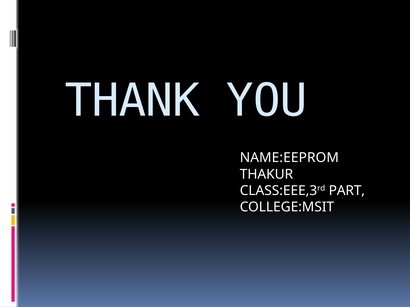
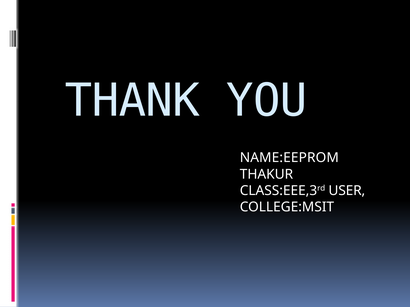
PART: PART -> USER (347, 191)
